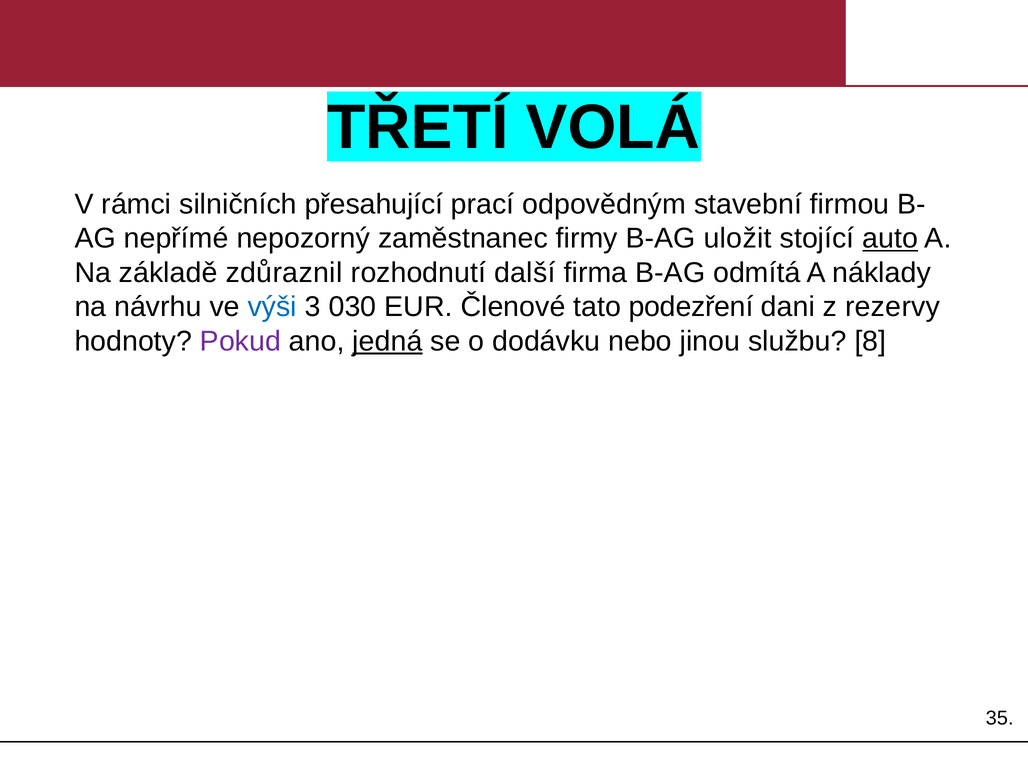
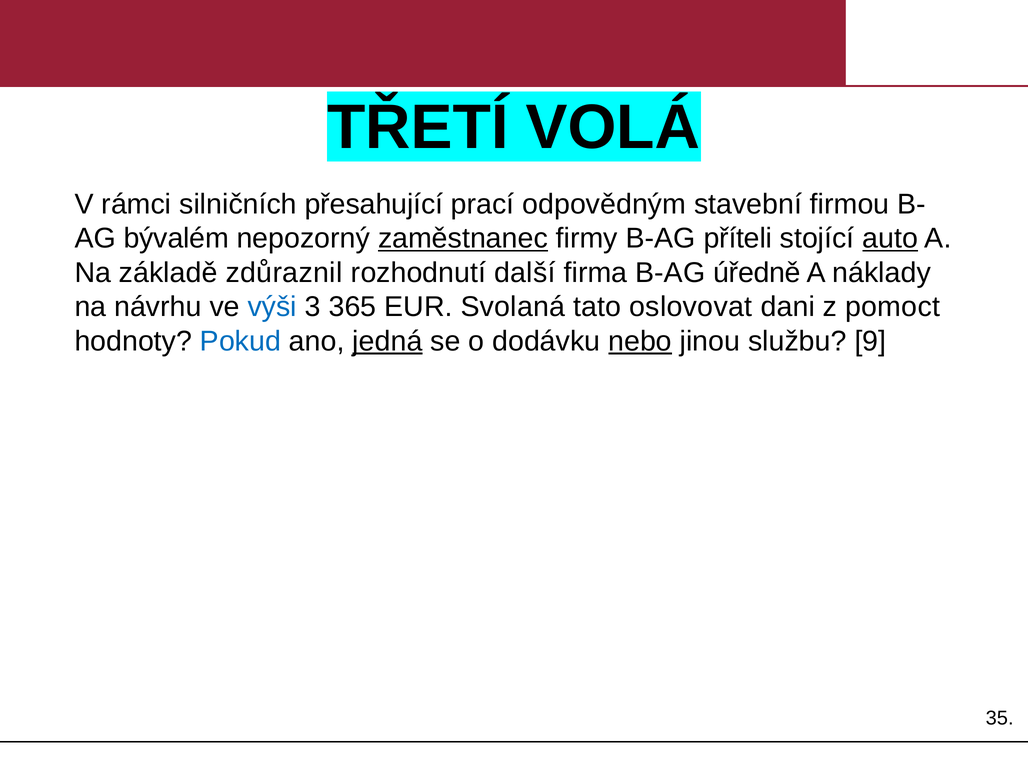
nepřímé: nepřímé -> bývalém (176, 238)
zaměstnanec underline: none -> present (463, 238)
uložit: uložit -> příteli (738, 238)
odmítá: odmítá -> úředně (757, 273)
030: 030 -> 365 (352, 307)
Členové: Členové -> Svolaná (513, 307)
podezření: podezření -> oslovovat (691, 307)
rezervy: rezervy -> pomoct (893, 307)
Pokud colour: purple -> blue (241, 341)
nebo underline: none -> present (640, 341)
8: 8 -> 9 (870, 341)
